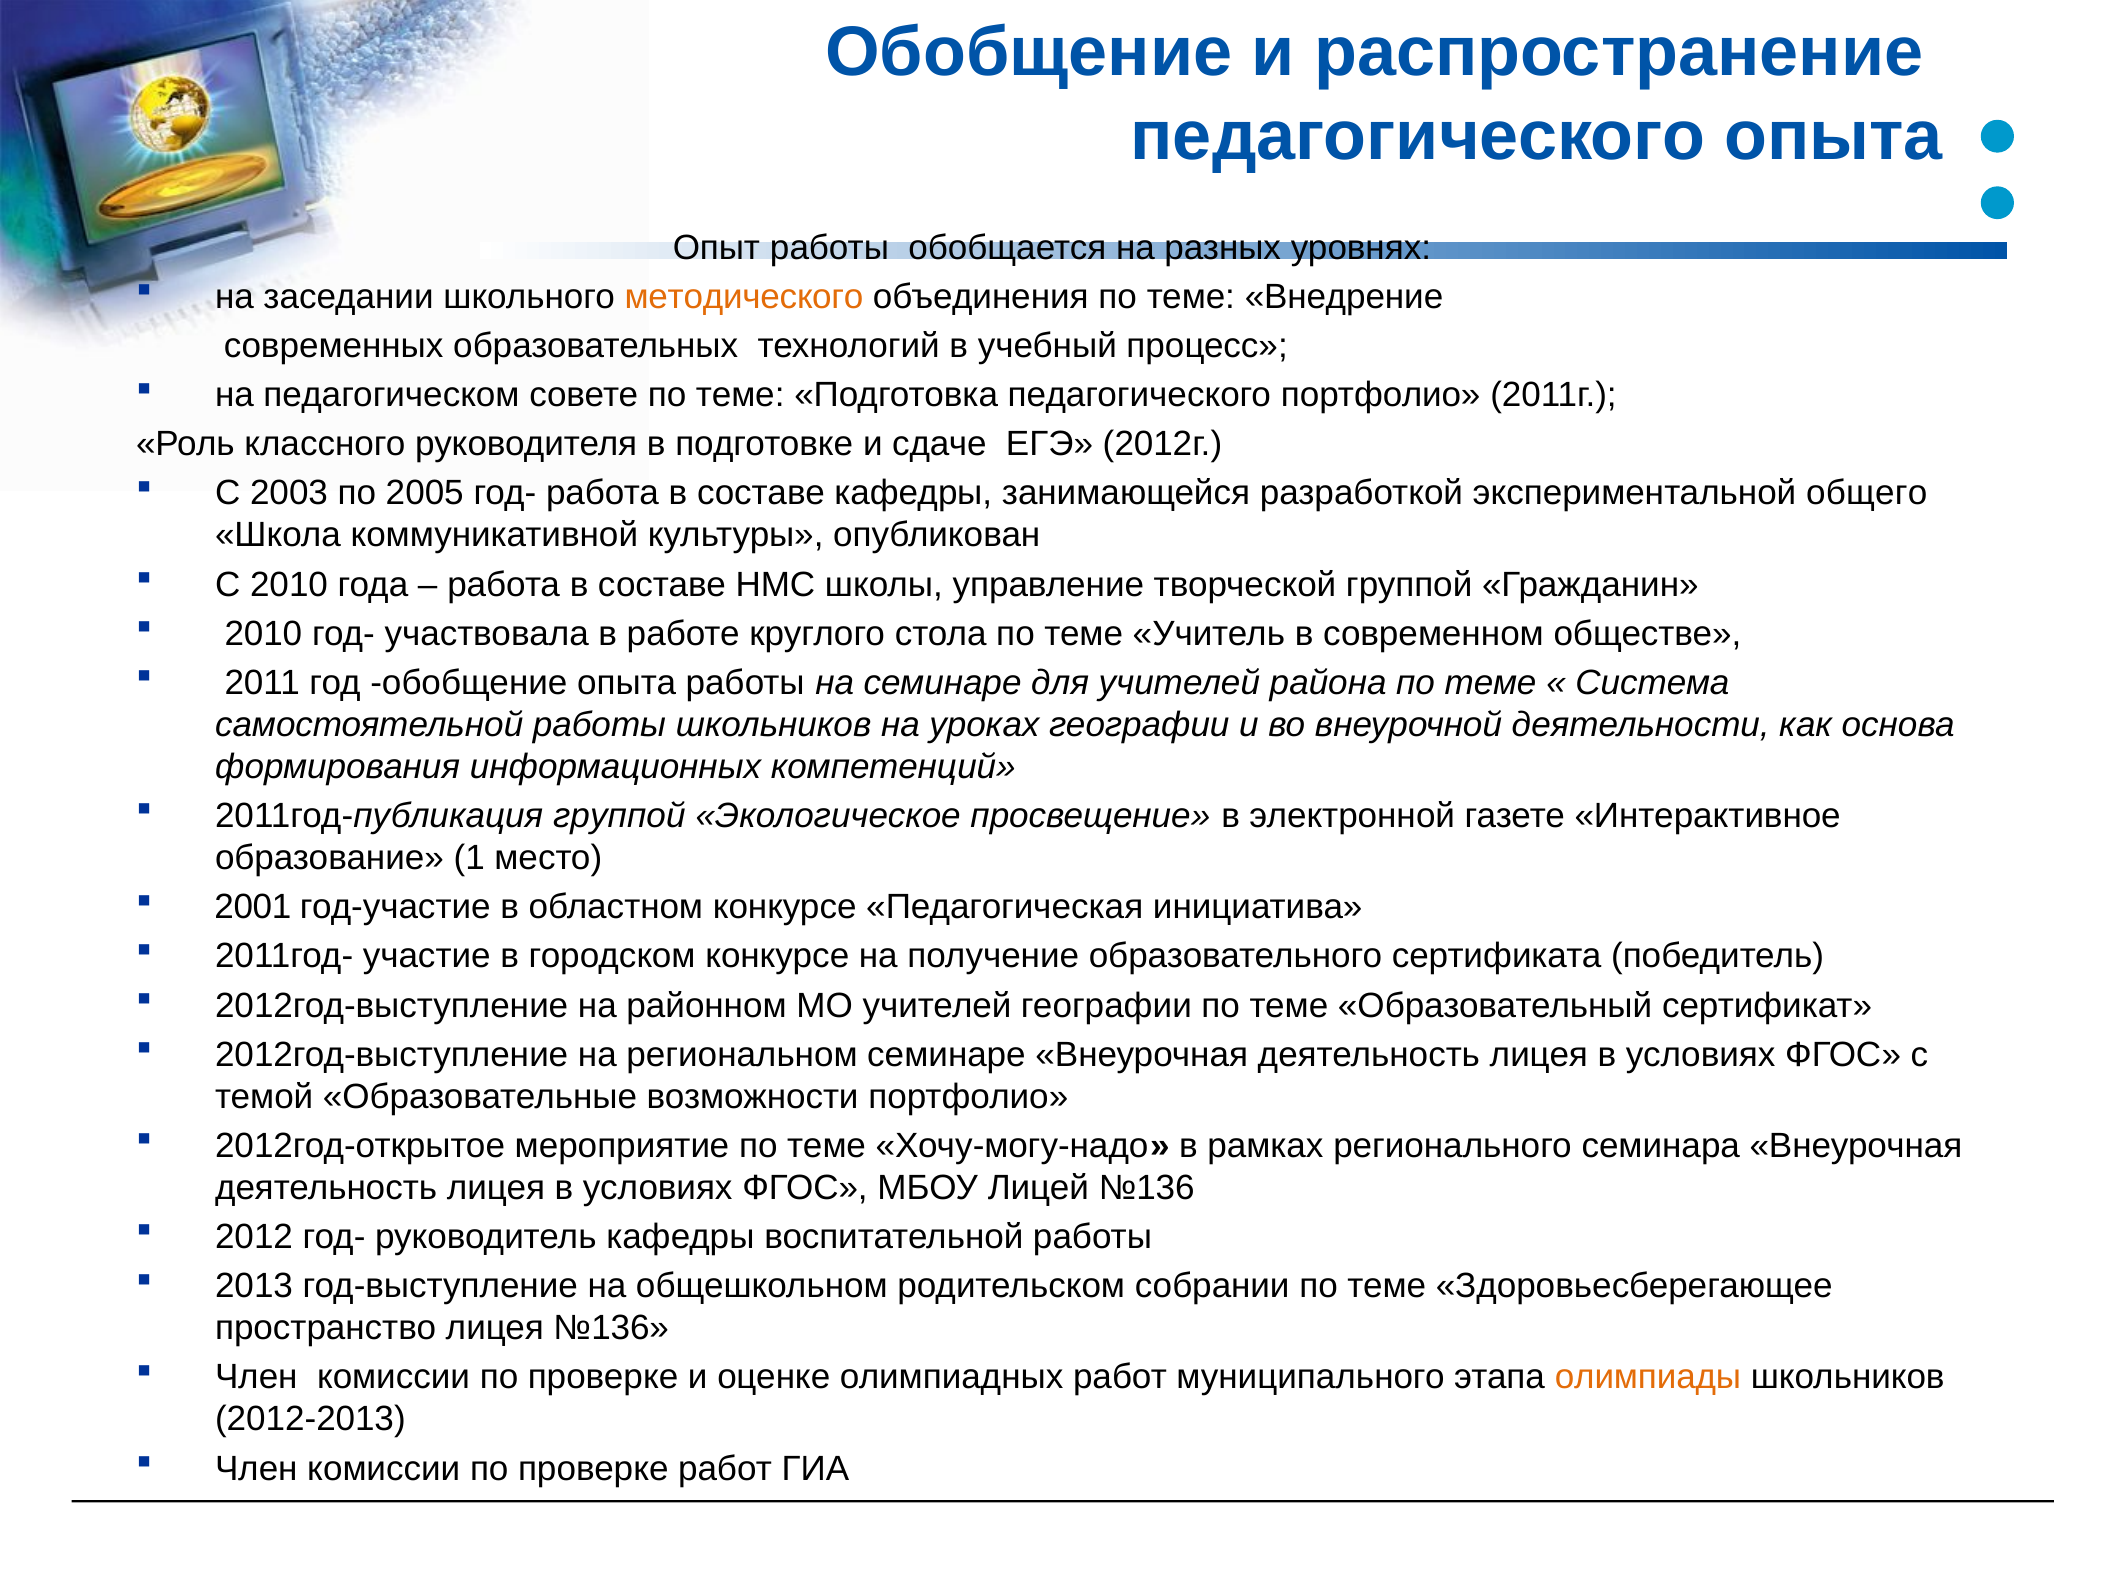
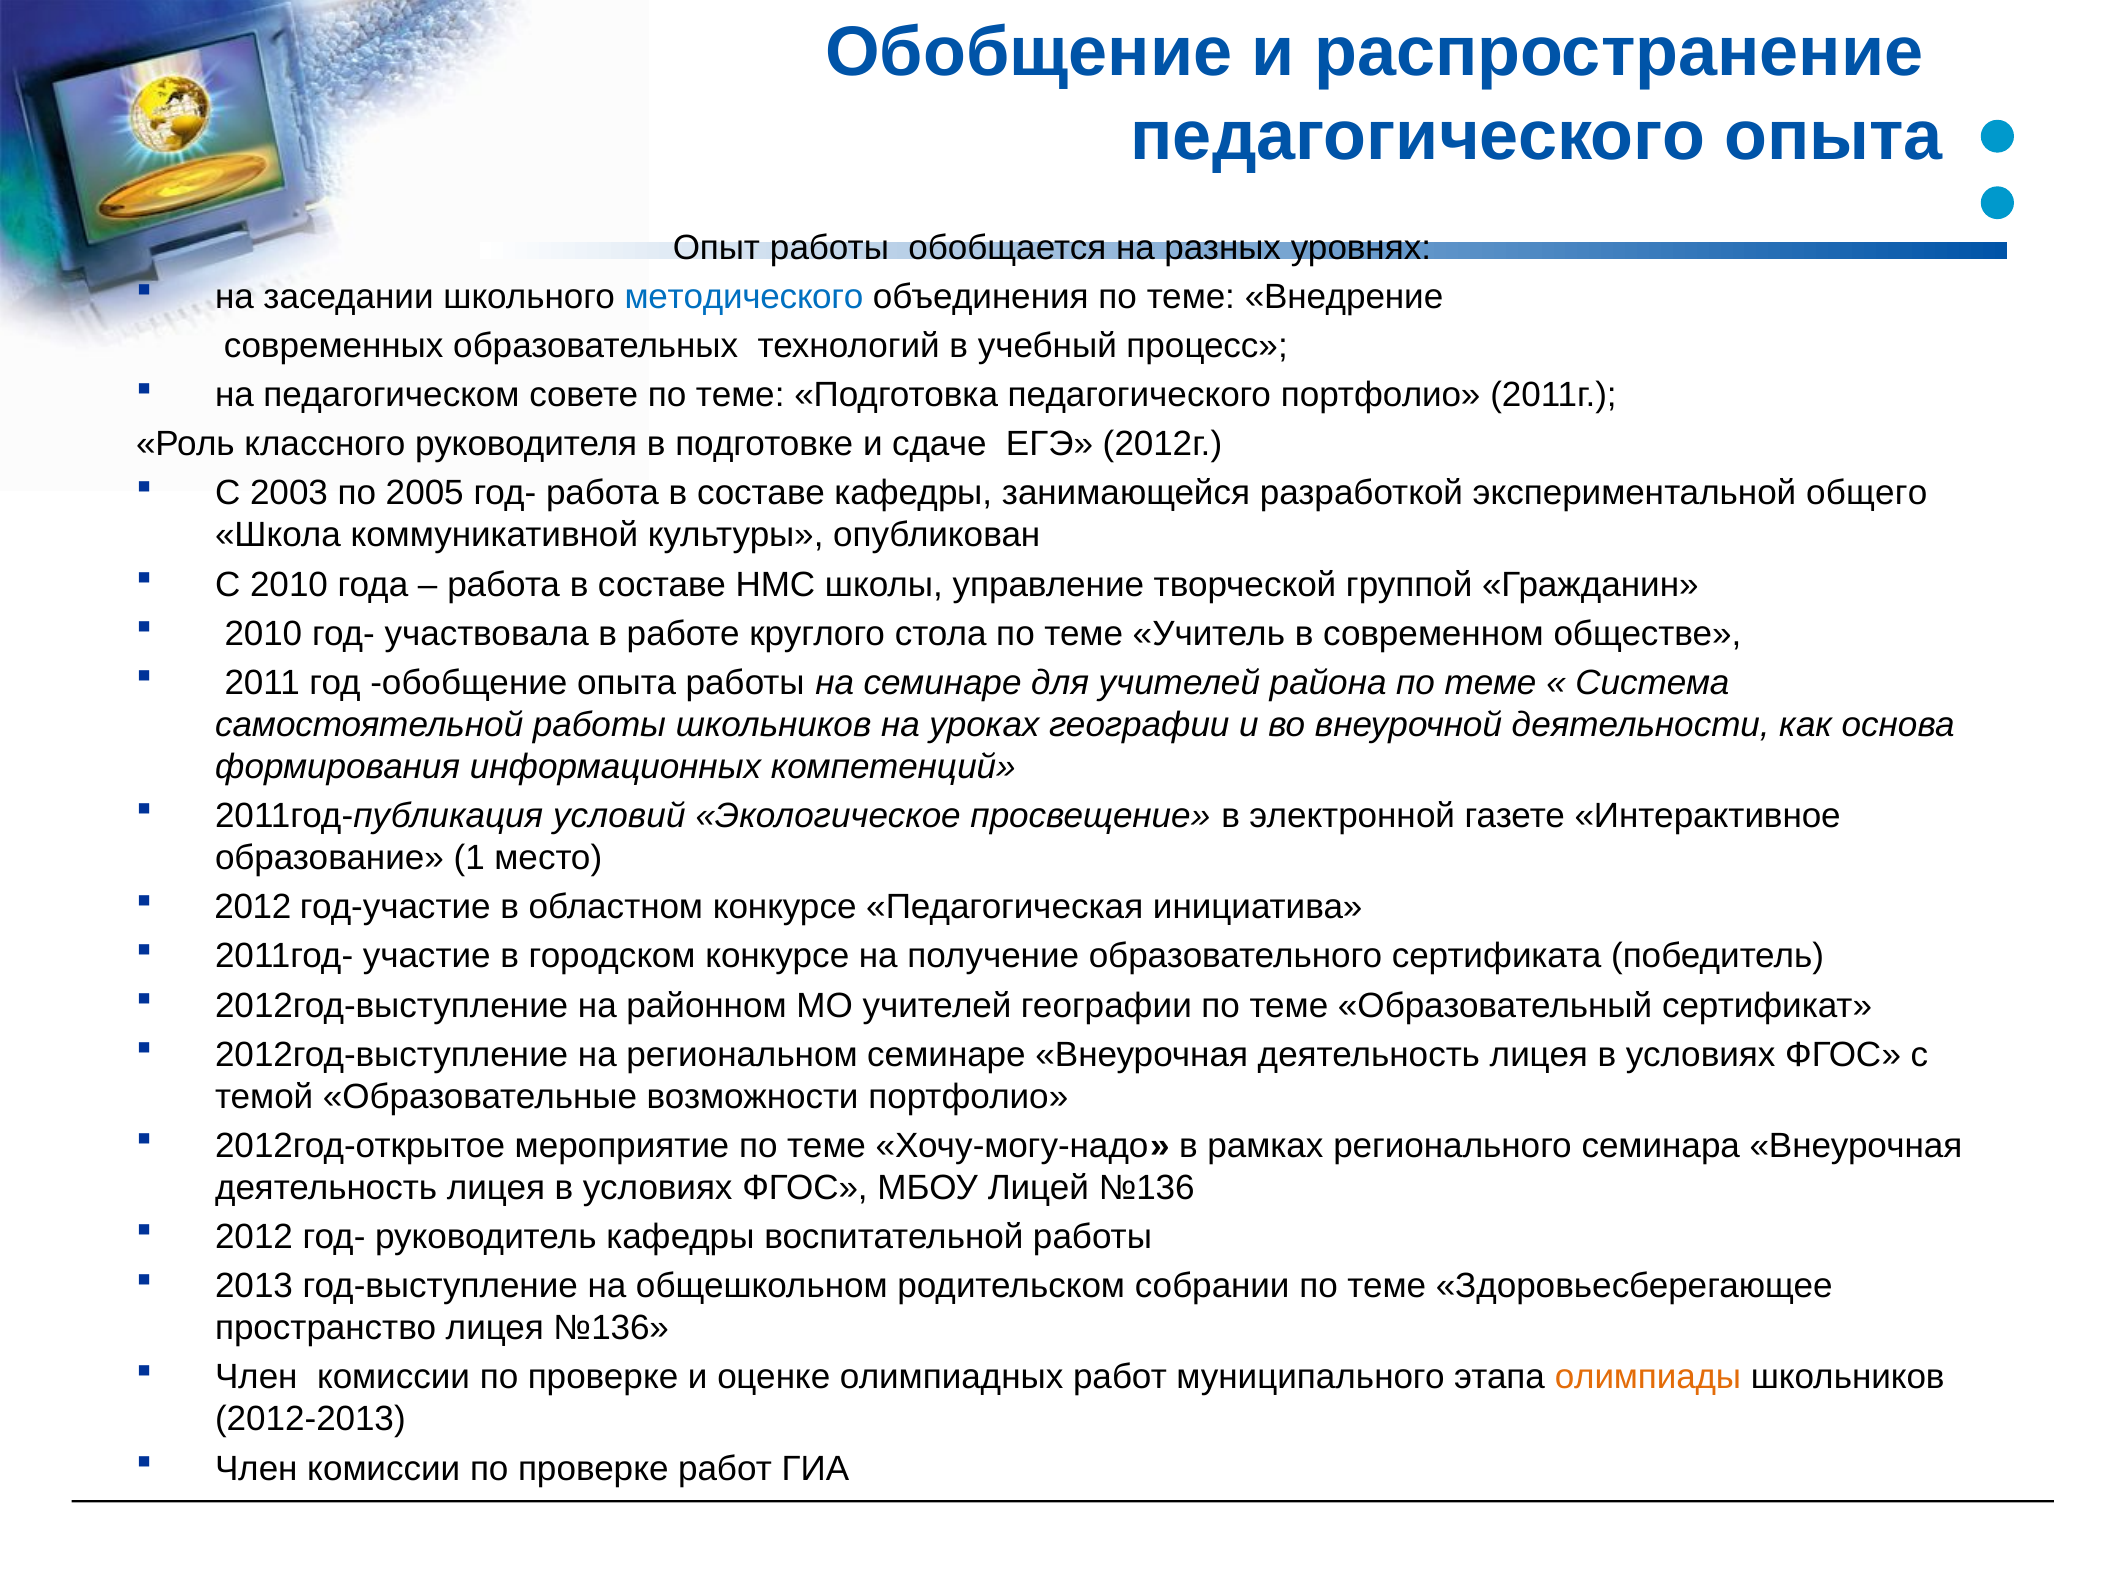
методического colour: orange -> blue (744, 297)
2011год-публикация группой: группой -> условий (619, 816)
2001: 2001 -> 2012 (253, 908)
